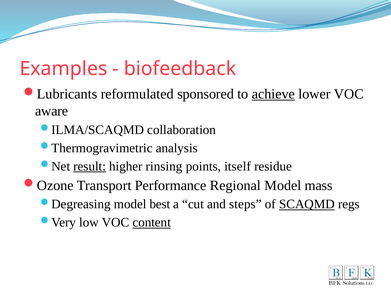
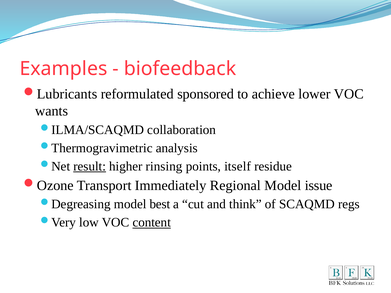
achieve underline: present -> none (273, 94)
aware: aware -> wants (52, 111)
Performance: Performance -> Immediately (171, 186)
mass: mass -> issue (319, 186)
steps: steps -> think (245, 204)
SCAQMD underline: present -> none (307, 204)
